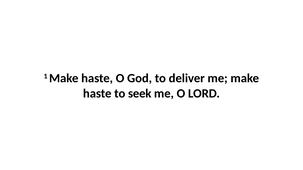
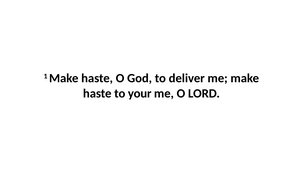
seek: seek -> your (140, 94)
